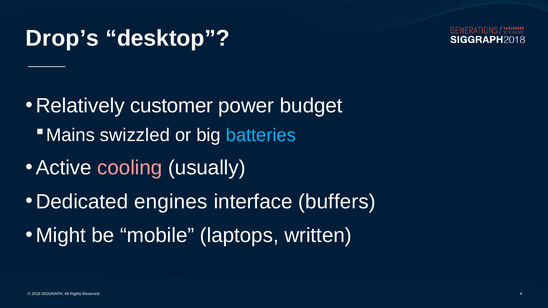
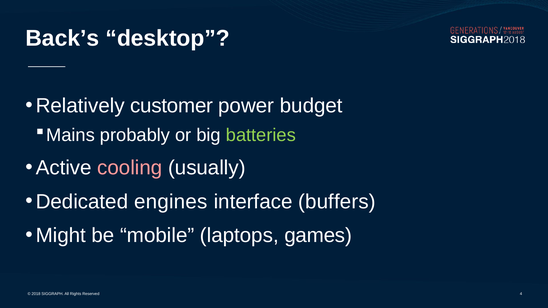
Drop’s: Drop’s -> Back’s (62, 38)
swizzled: swizzled -> probably (135, 135)
batteries colour: light blue -> light green (261, 135)
written: written -> games (318, 236)
